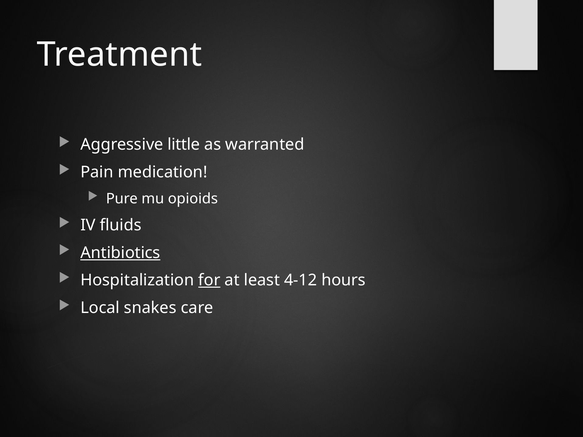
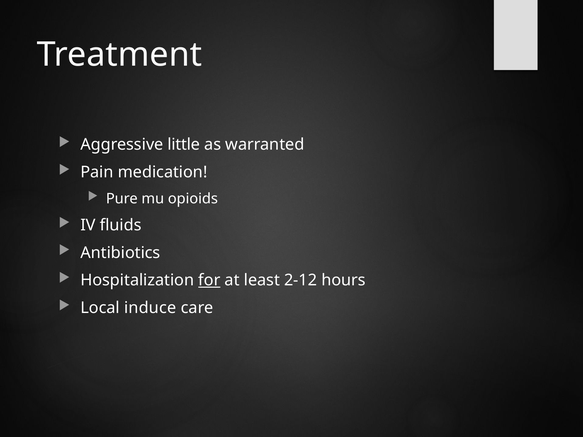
Antibiotics underline: present -> none (120, 253)
4-12: 4-12 -> 2-12 (301, 280)
snakes: snakes -> induce (150, 308)
